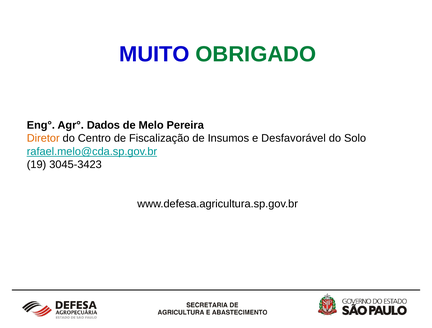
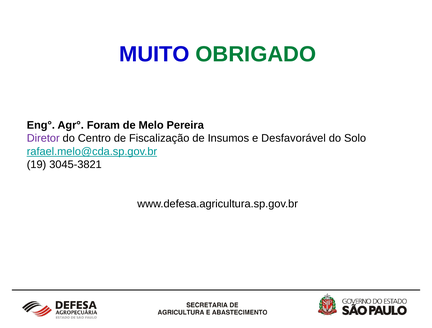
Dados: Dados -> Foram (103, 125)
Diretor colour: orange -> purple (43, 138)
3045-3423: 3045-3423 -> 3045-3821 (76, 165)
